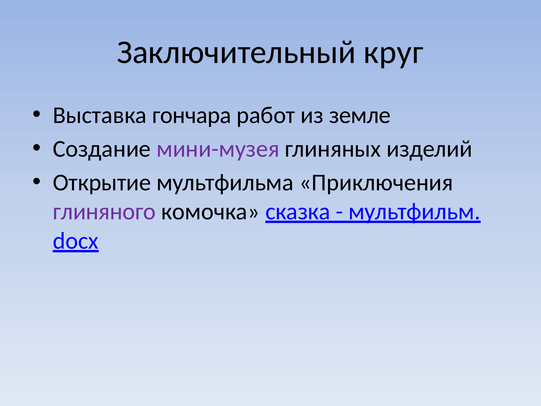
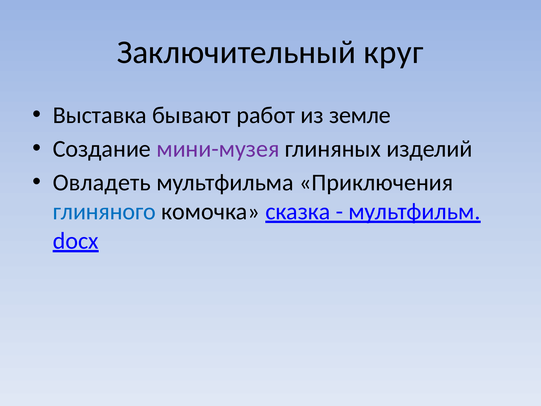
гончара: гончара -> бывают (191, 115)
Открытие: Открытие -> Овладеть (102, 183)
глиняного colour: purple -> blue (104, 211)
